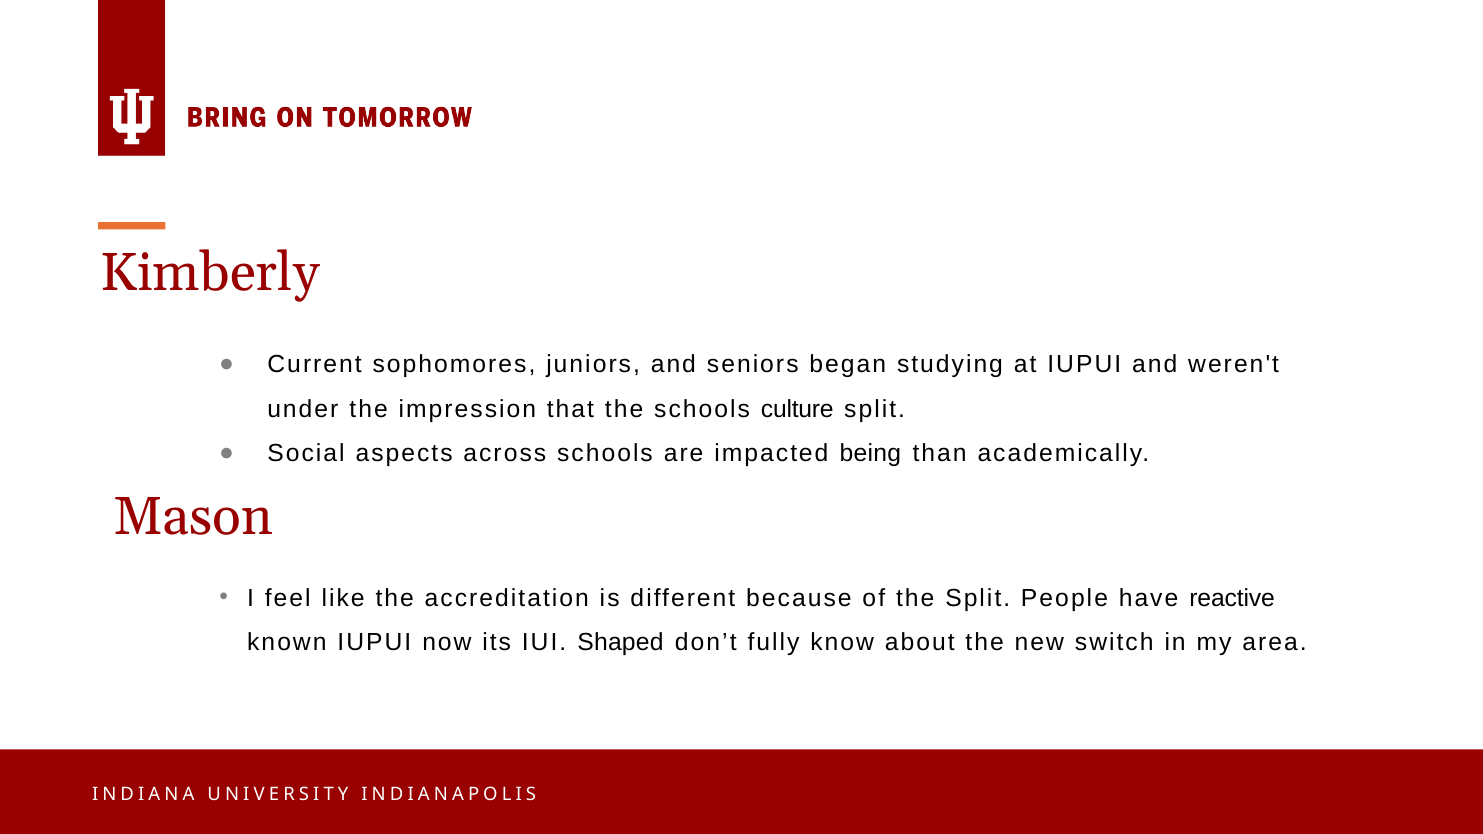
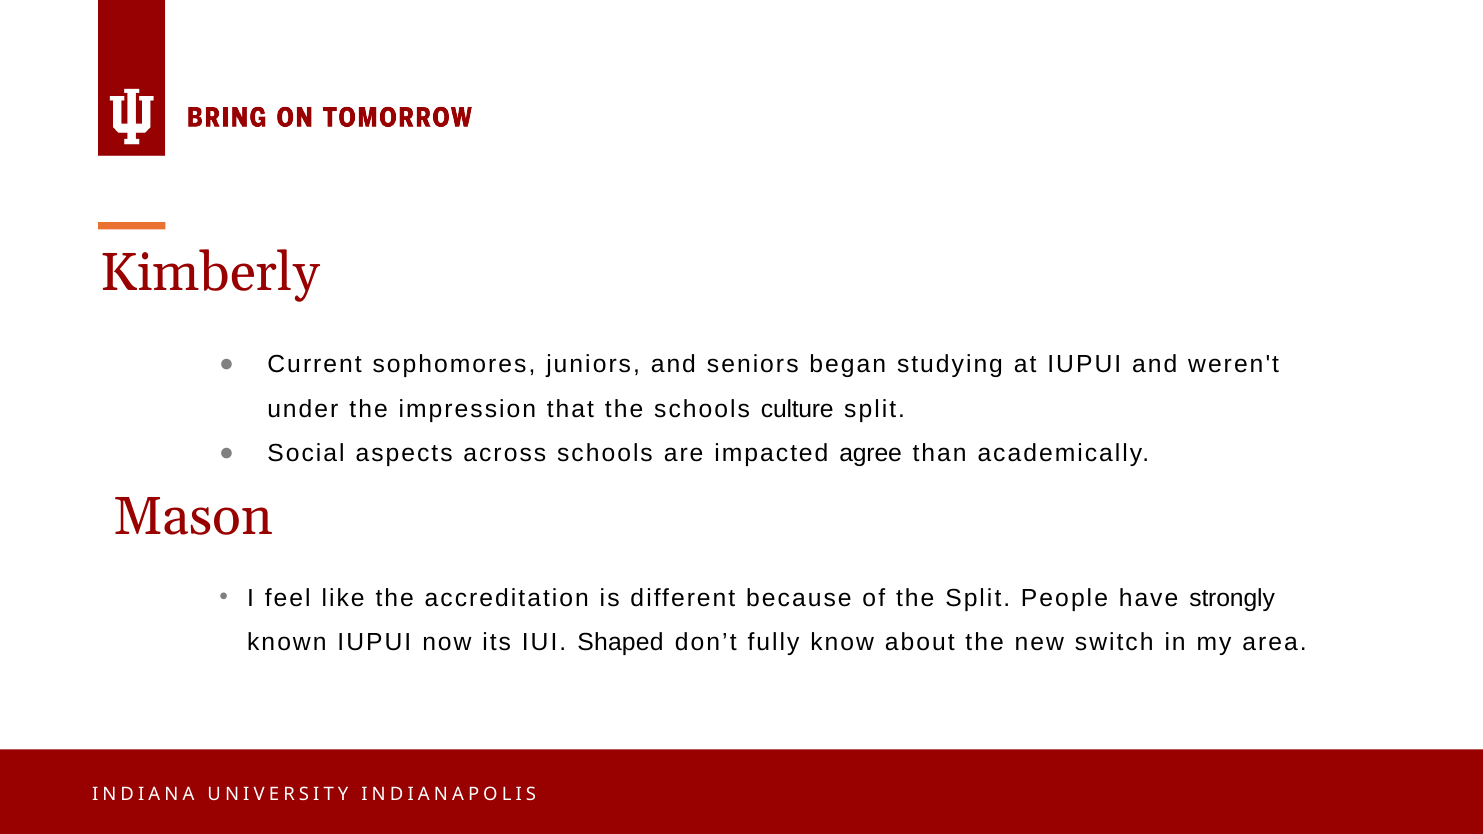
being: being -> agree (871, 454)
reactive: reactive -> strongly (1232, 598)
